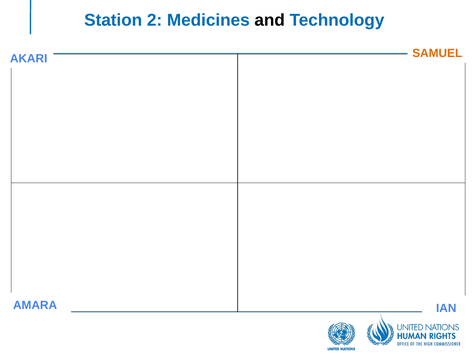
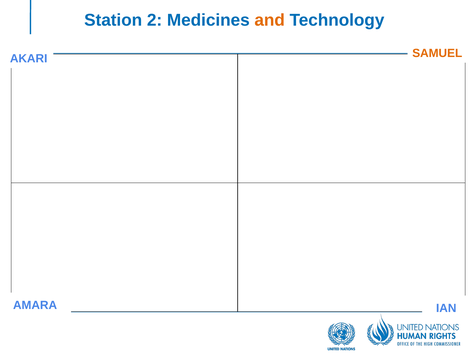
and colour: black -> orange (270, 20)
